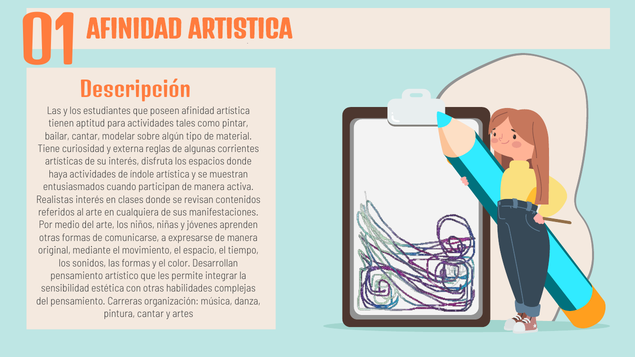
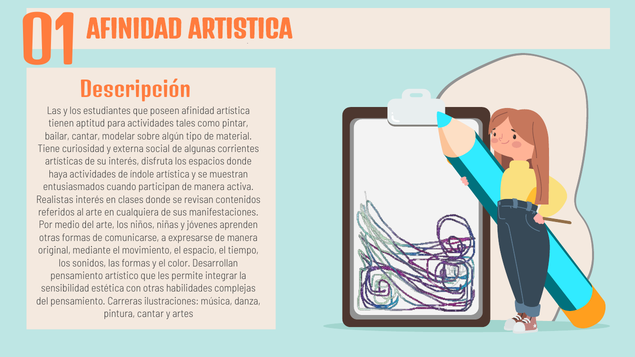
reglas: reglas -> social (158, 149)
organización: organización -> ilustraciones (171, 301)
